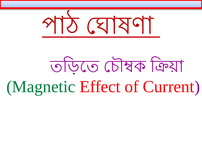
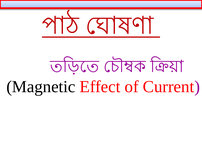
Magnetic colour: green -> black (41, 86)
